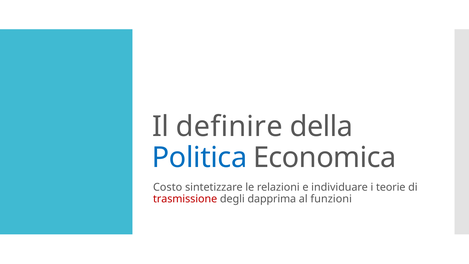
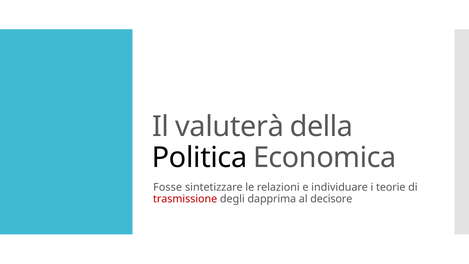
definire: definire -> valuterà (230, 127)
Politica colour: blue -> black (200, 158)
Costo: Costo -> Fosse (168, 187)
funzioni: funzioni -> decisore (331, 199)
